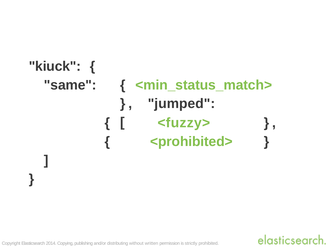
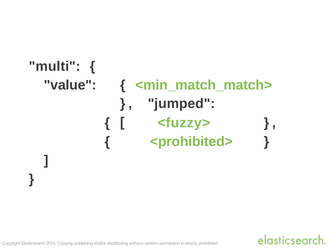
kiuck: kiuck -> multi (55, 66)
same: same -> value (70, 85)
<min_status_match>: <min_status_match> -> <min_match_match> (204, 85)
